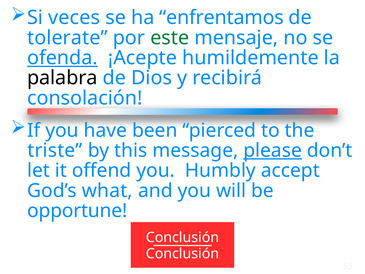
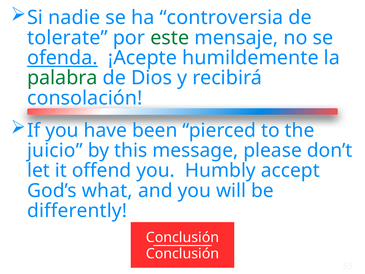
veces: veces -> nadie (74, 18)
enfrentamos: enfrentamos -> controversia (221, 18)
palabra colour: black -> green (62, 78)
triste: triste -> juicio (55, 150)
please underline: present -> none (273, 150)
opportune: opportune -> differently (77, 211)
